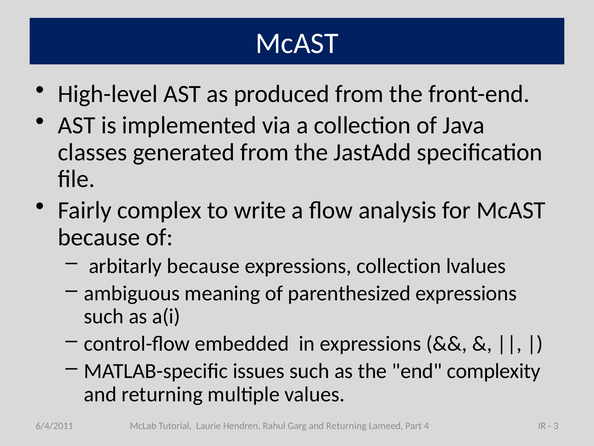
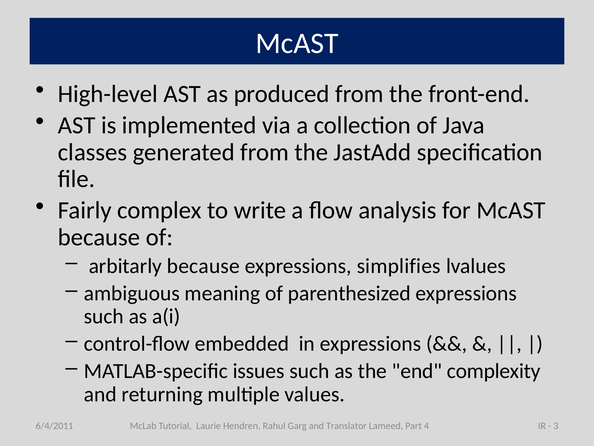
expressions collection: collection -> simplifies (399, 266)
Garg and Returning: Returning -> Translator (346, 425)
